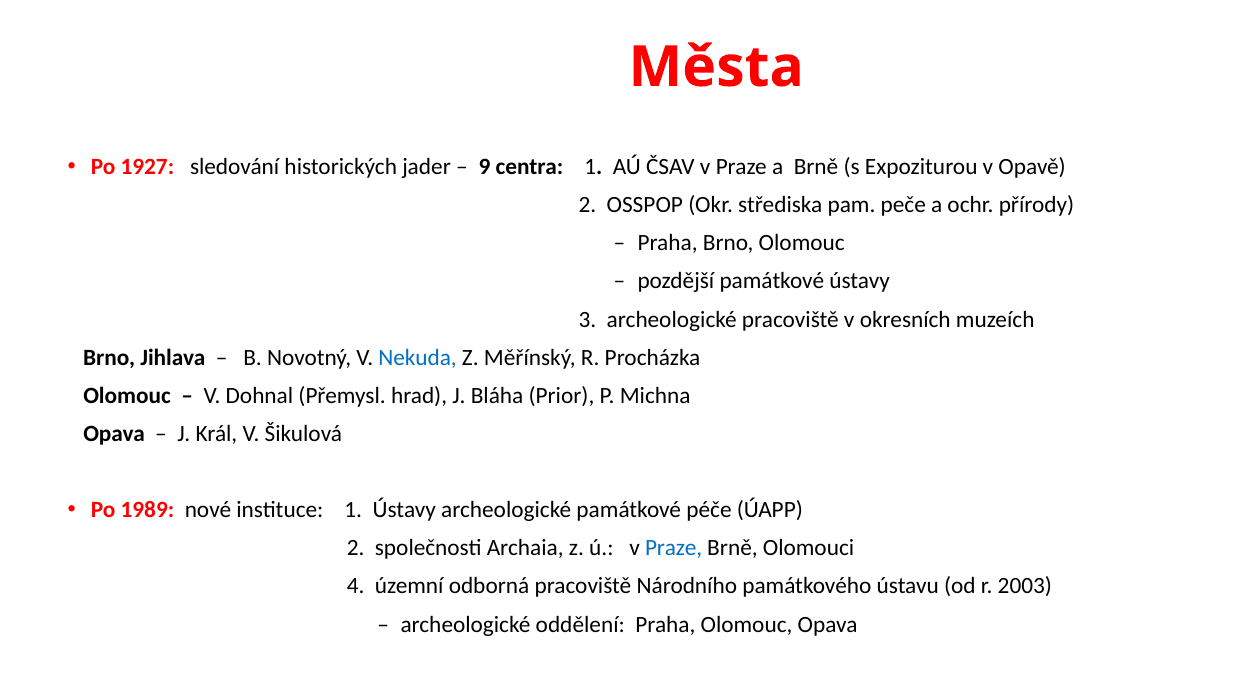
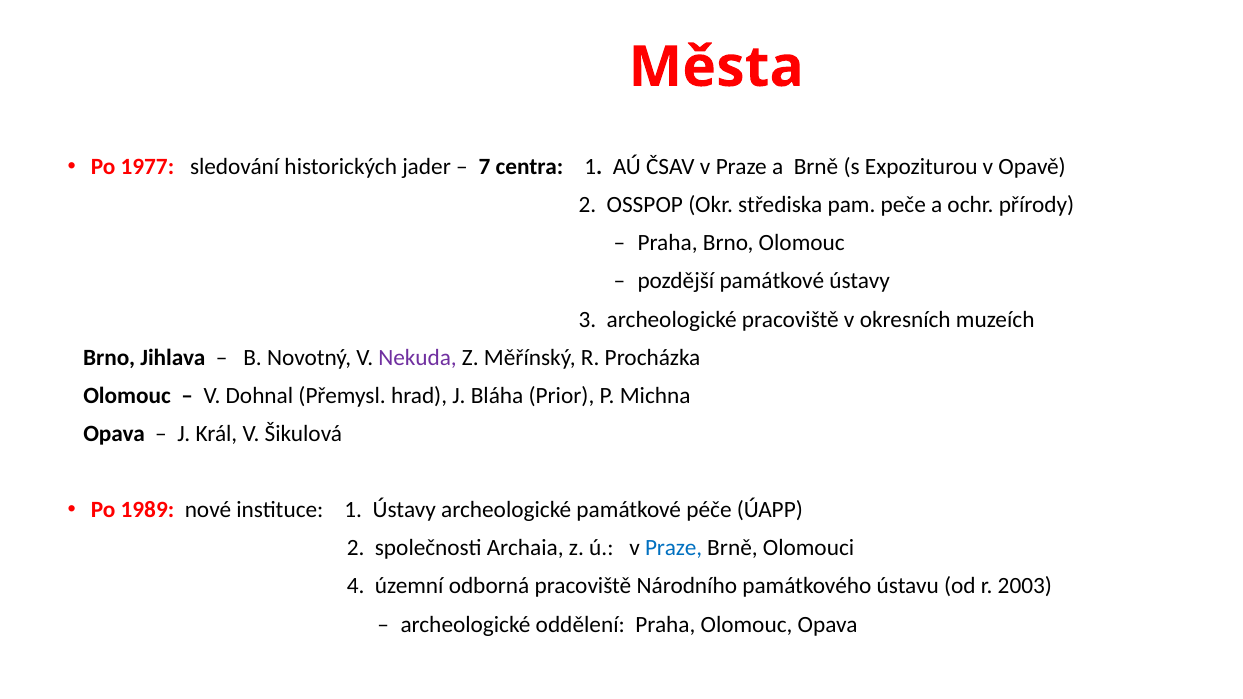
1927: 1927 -> 1977 (147, 167)
9: 9 -> 7 (485, 167)
Nekuda colour: blue -> purple (418, 358)
